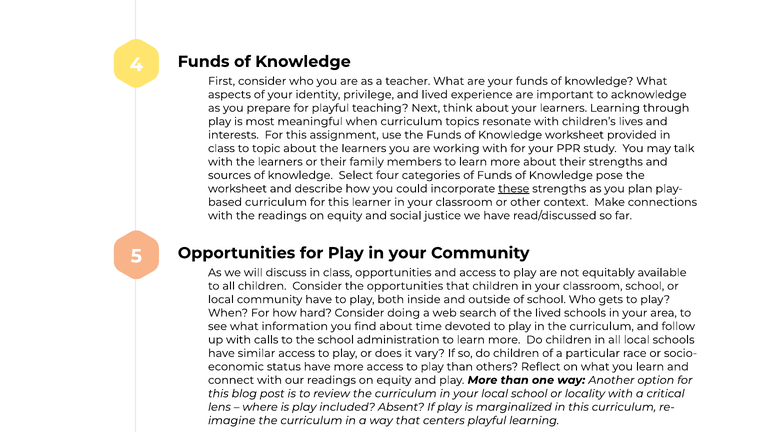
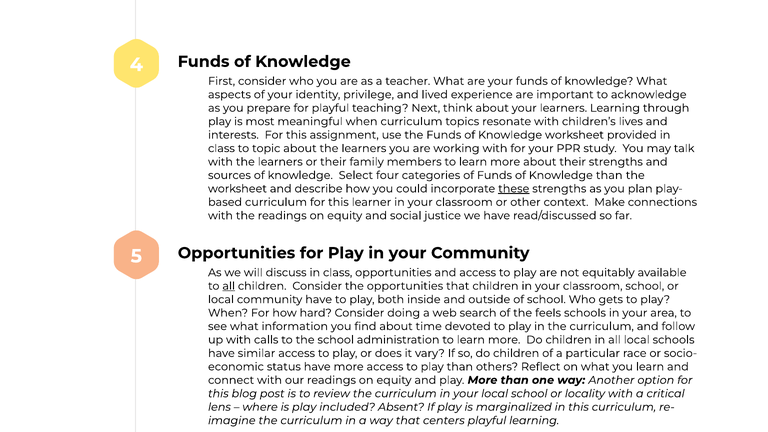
Knowledge pose: pose -> than (609, 175)
all underline: none -> present (229, 286)
the lived: lived -> feels (548, 313)
